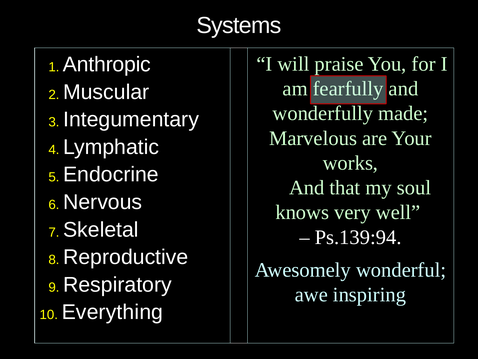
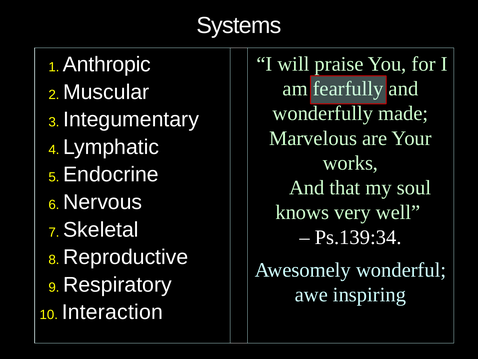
Ps.139:94: Ps.139:94 -> Ps.139:34 (358, 237)
Everything: Everything -> Interaction (112, 312)
